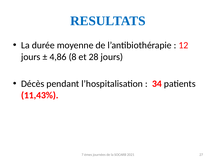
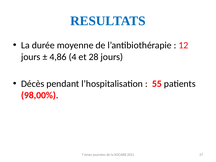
8: 8 -> 4 (73, 57)
34: 34 -> 55 (157, 84)
11,43%: 11,43% -> 98,00% (40, 95)
